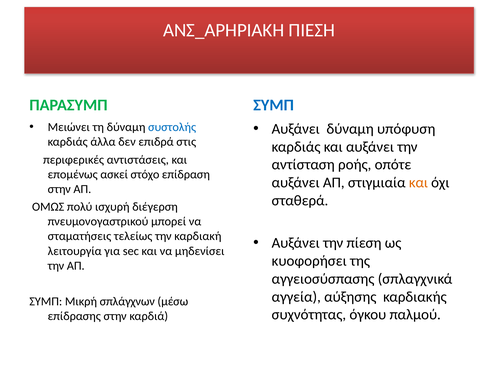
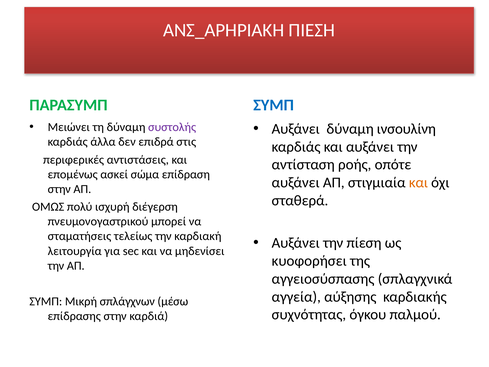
συστολής colour: blue -> purple (172, 127)
υπόφυση: υπόφυση -> ινσουλίνη (406, 129)
στόχο: στόχο -> σώμα (145, 174)
